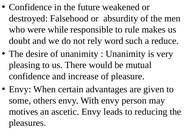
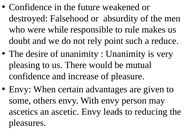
word: word -> point (114, 41)
motives: motives -> ascetics (23, 112)
